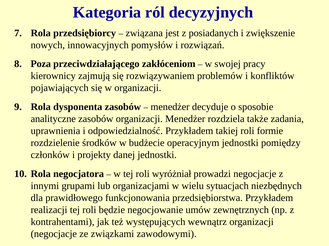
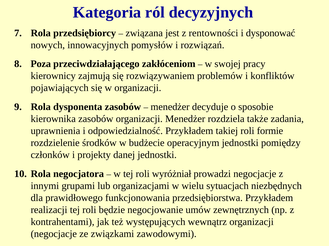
posiadanych: posiadanych -> rentowności (213, 33)
zwiększenie: zwiększenie -> dysponować (271, 33)
analityczne: analityczne -> kierownika (53, 119)
